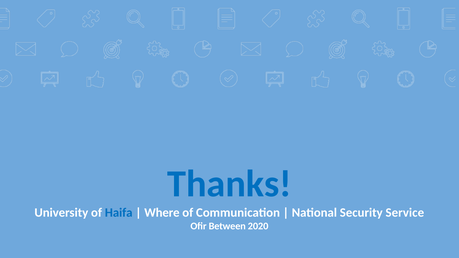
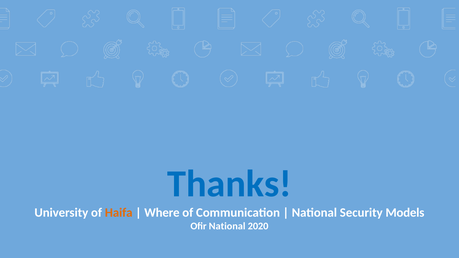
Haifa colour: blue -> orange (119, 213)
Service: Service -> Models (405, 213)
Ofir Between: Between -> National (227, 226)
